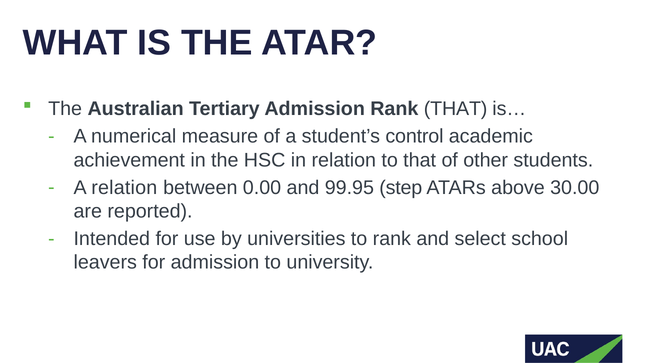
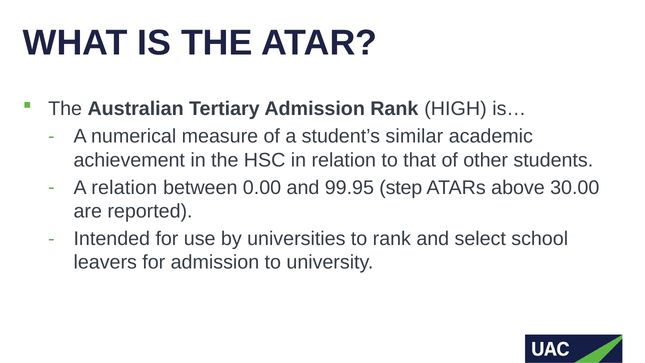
Rank THAT: THAT -> HIGH (456, 109)
control: control -> similar (414, 136)
